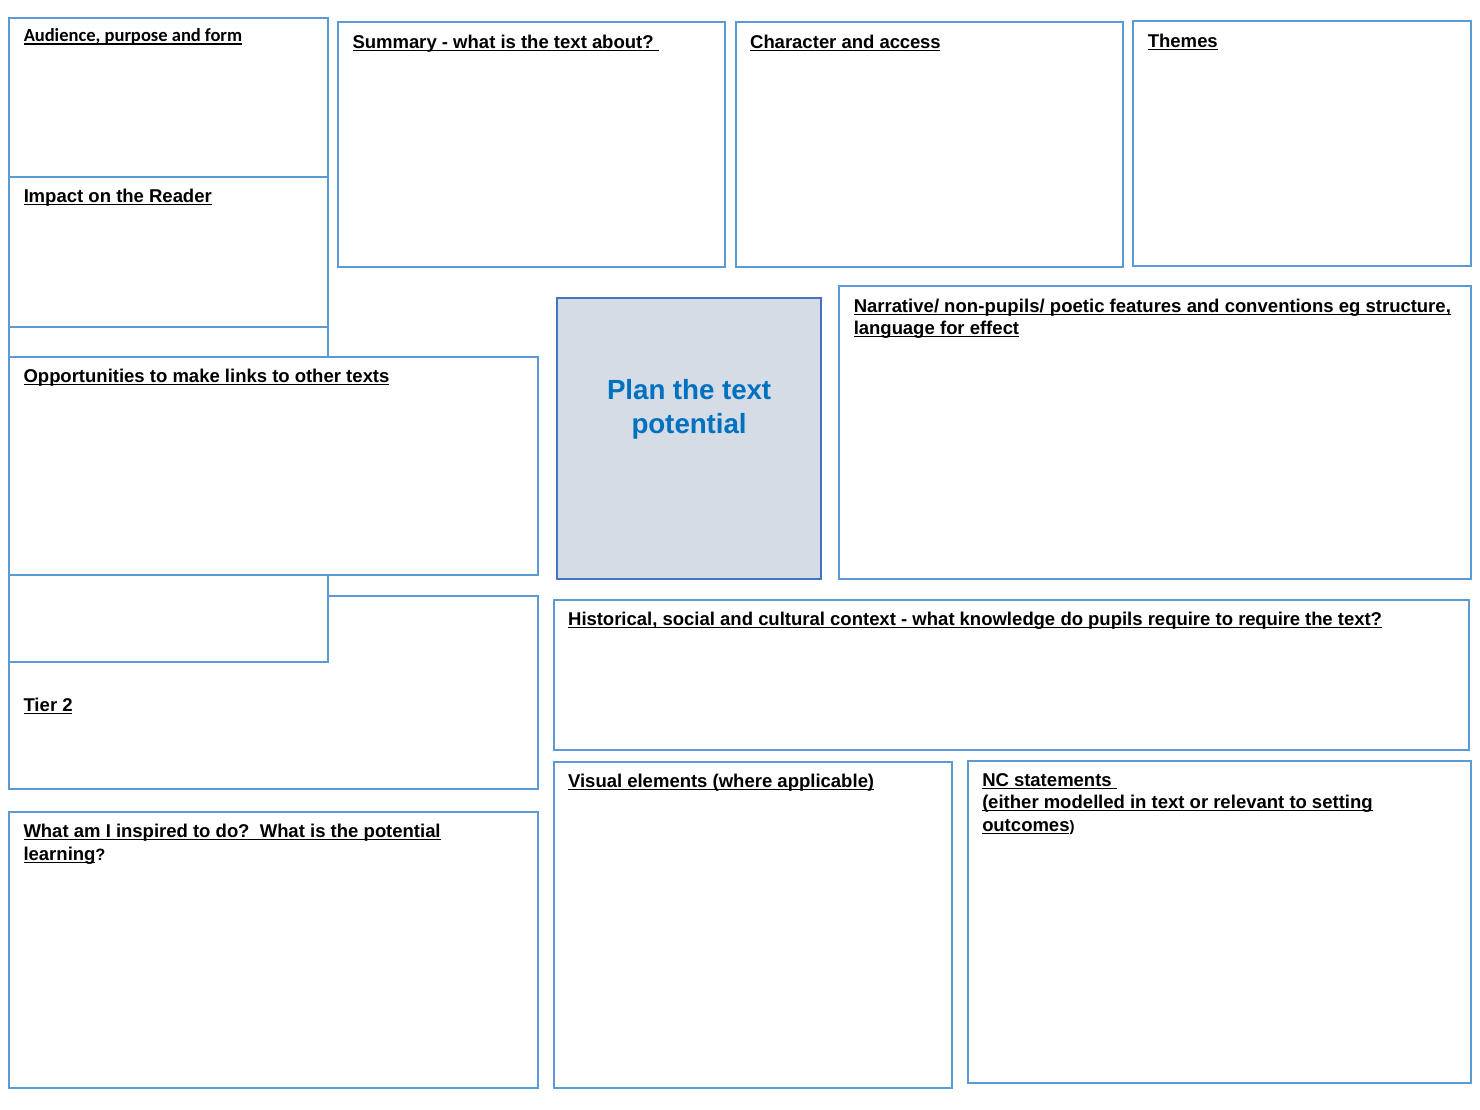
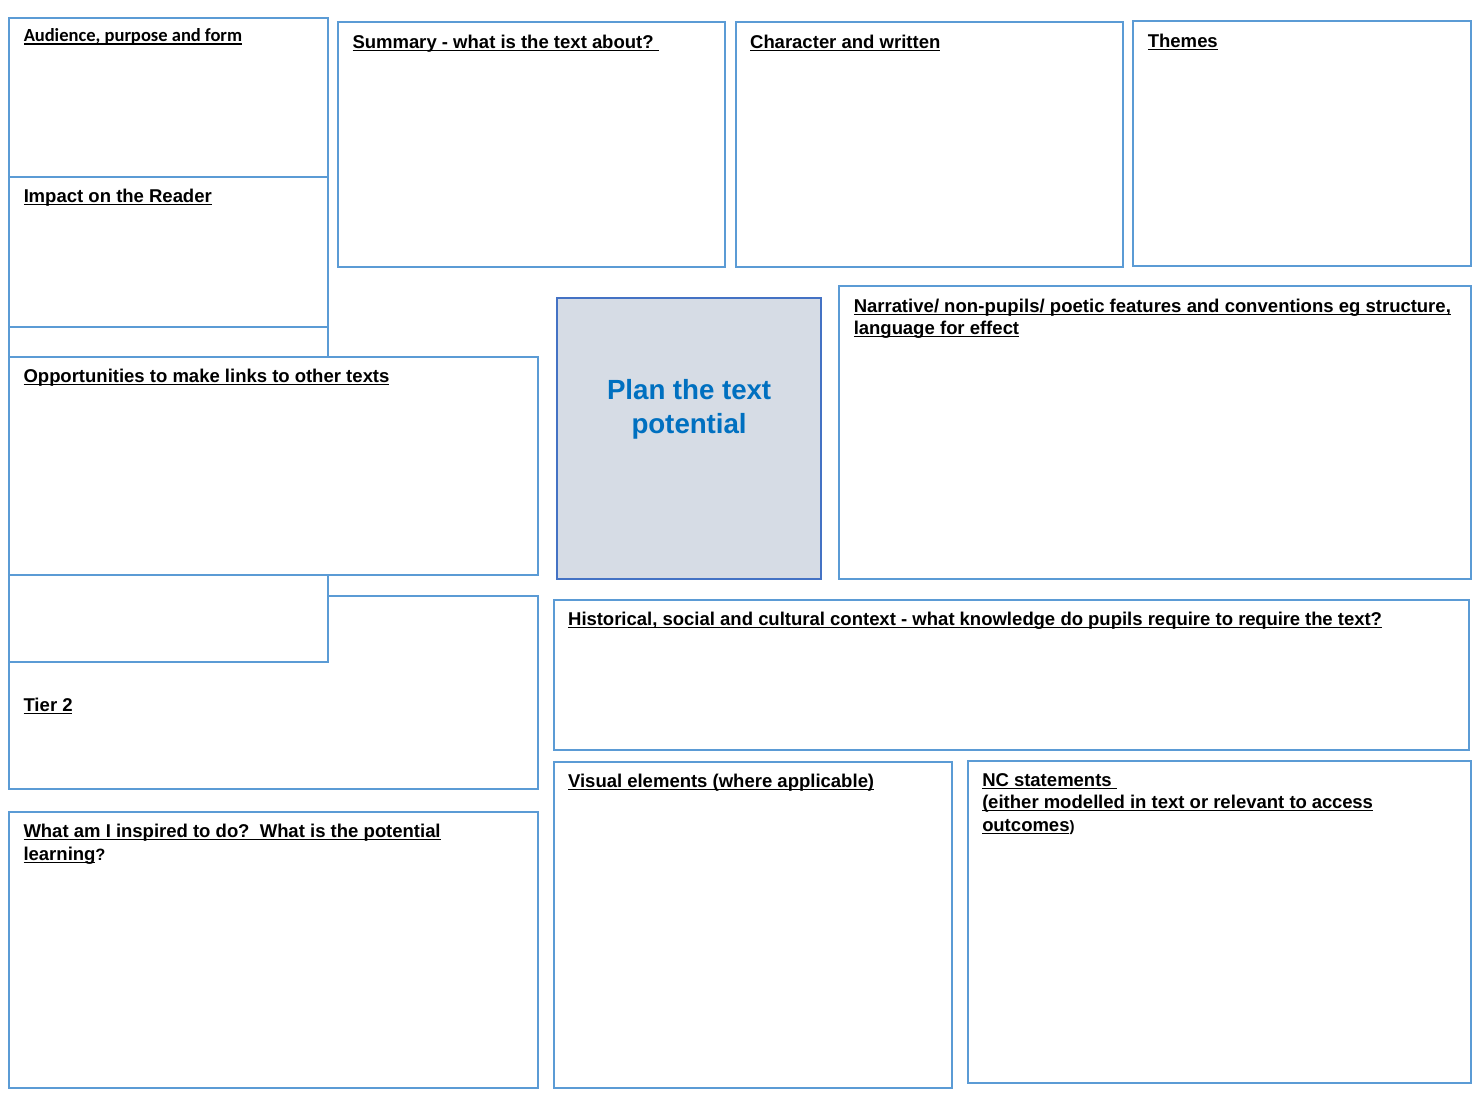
access: access -> written (910, 42)
setting: setting -> access (1342, 803)
